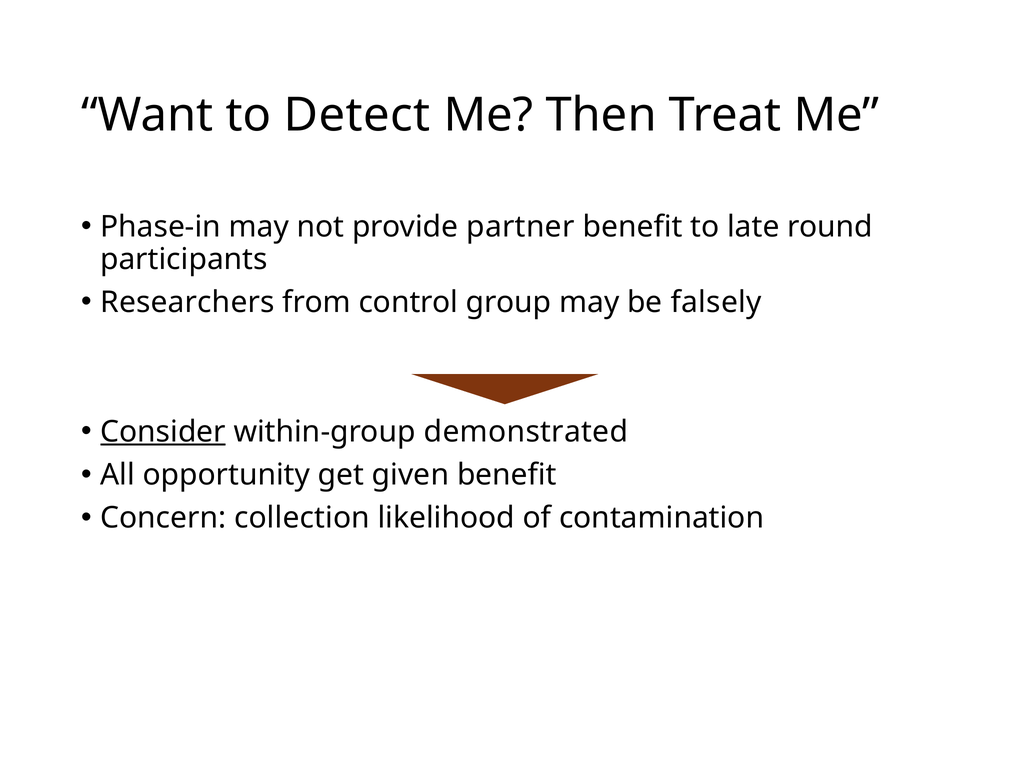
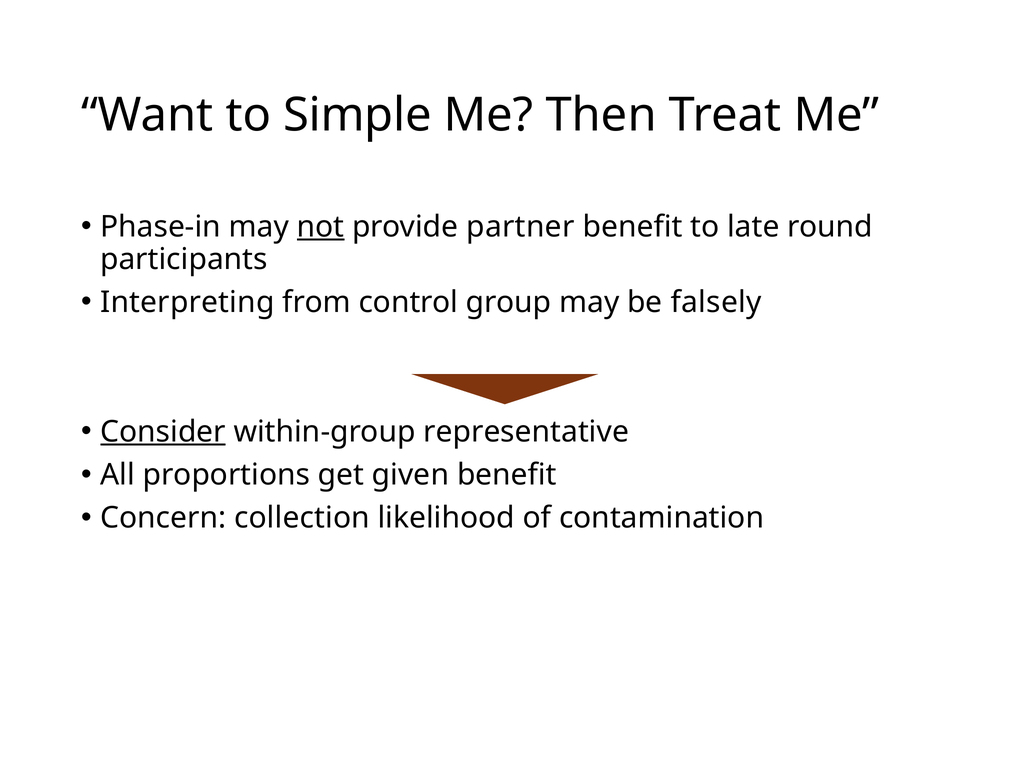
Detect: Detect -> Simple (357, 115)
not underline: none -> present (321, 227)
Researchers: Researchers -> Interpreting (187, 302)
demonstrated: demonstrated -> representative (526, 432)
opportunity: opportunity -> proportions (226, 475)
